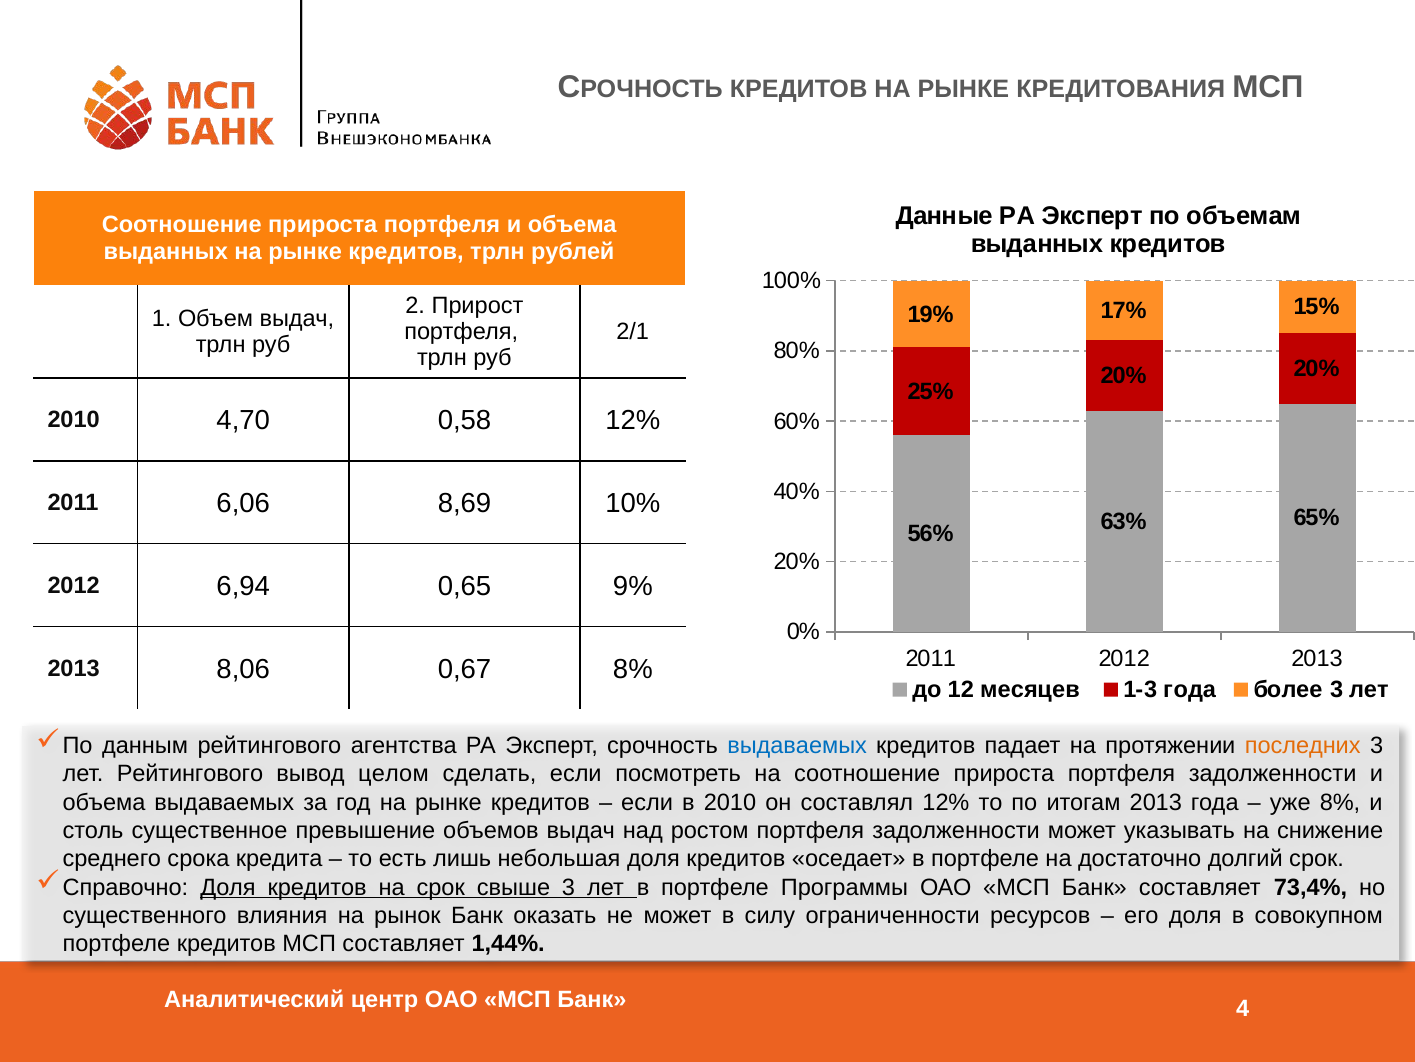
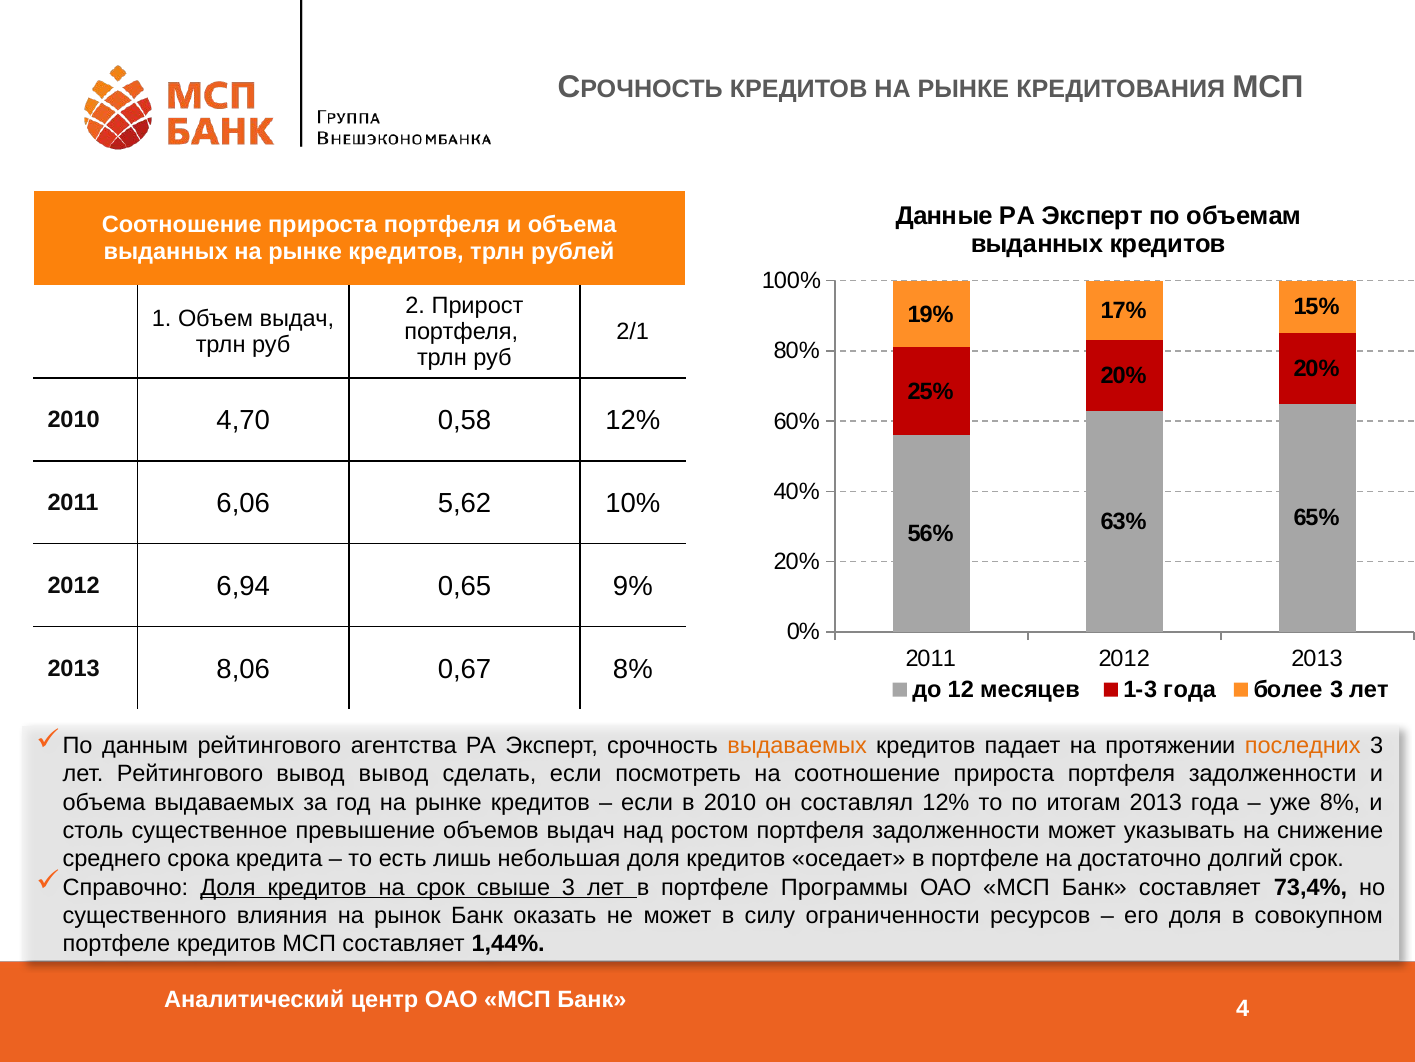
8,69: 8,69 -> 5,62 (465, 503)
выдаваемых colour: blue -> orange (797, 745)
вывод целом: целом -> вывод (393, 773)
